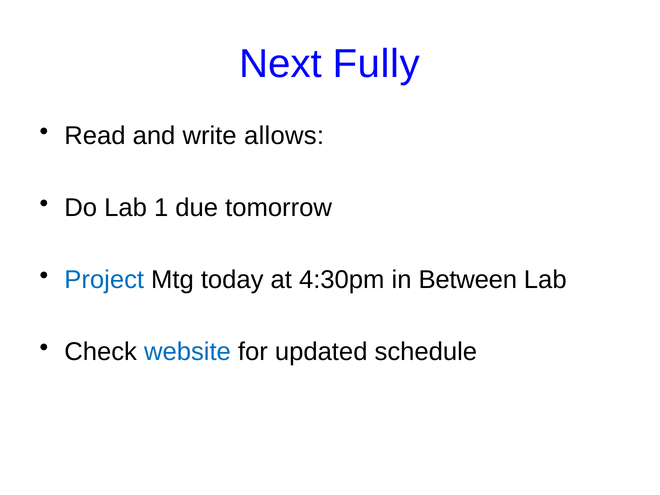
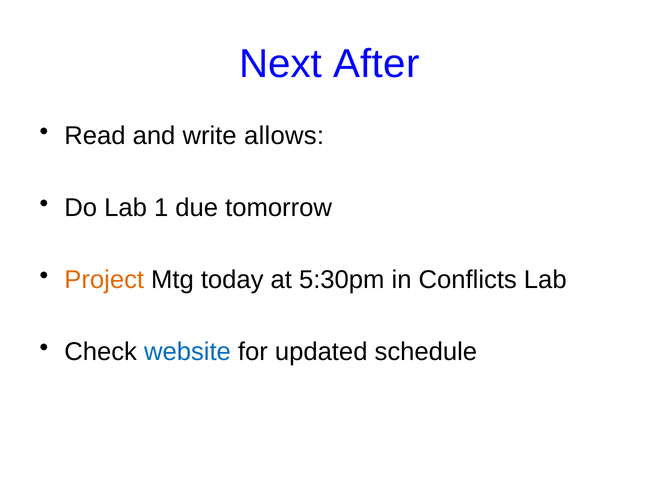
Fully: Fully -> After (376, 64)
Project colour: blue -> orange (104, 280)
4:30pm: 4:30pm -> 5:30pm (342, 280)
Between: Between -> Conflicts (468, 280)
